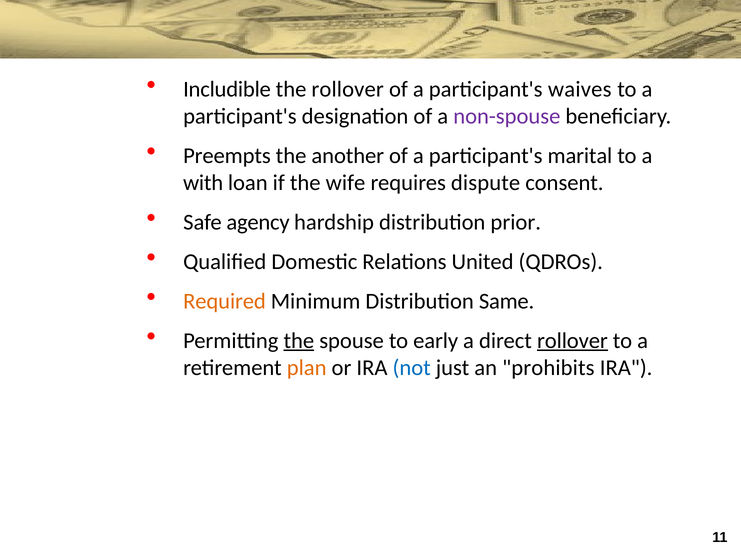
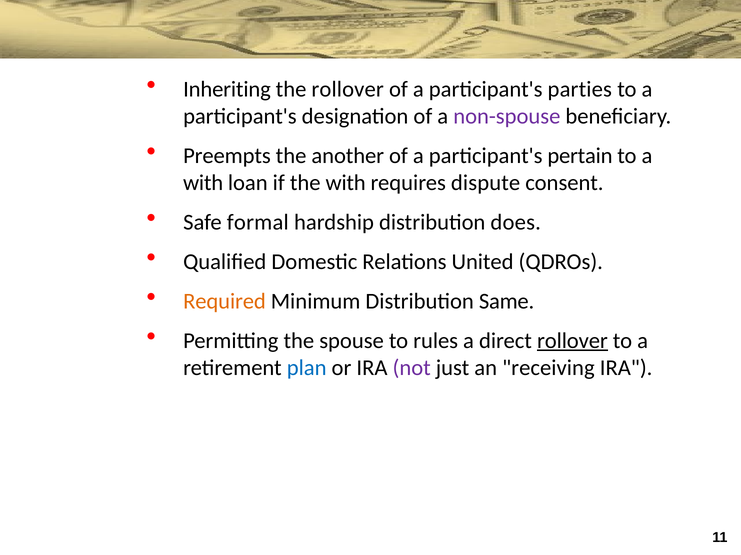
Includible: Includible -> Inheriting (227, 89)
waives: waives -> parties (580, 89)
marital: marital -> pertain (580, 156)
the wife: wife -> with (346, 183)
agency: agency -> formal (258, 223)
prior: prior -> does (516, 223)
the underline: present -> none (299, 341)
early: early -> rules (436, 341)
plan colour: orange -> blue (307, 368)
not colour: blue -> purple (412, 368)
prohibits: prohibits -> receiving (548, 368)
